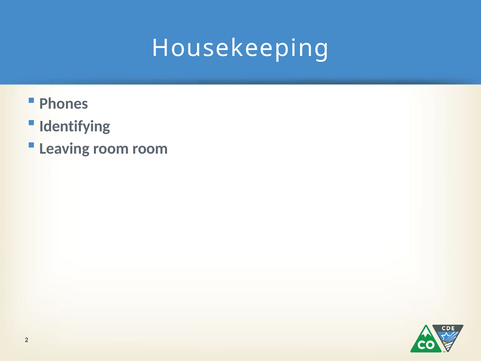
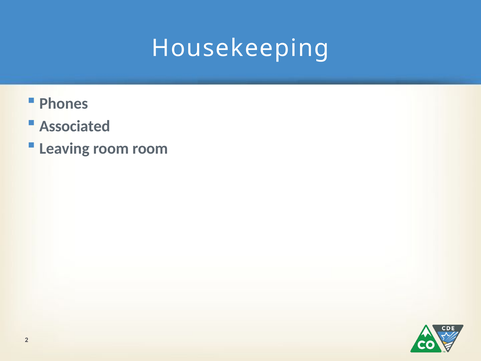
Identifying: Identifying -> Associated (75, 126)
